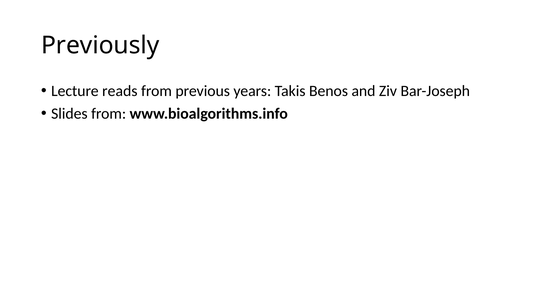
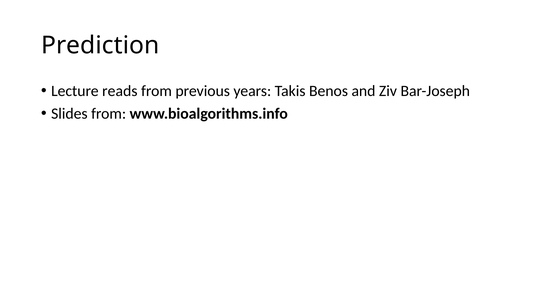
Previously: Previously -> Prediction (100, 45)
